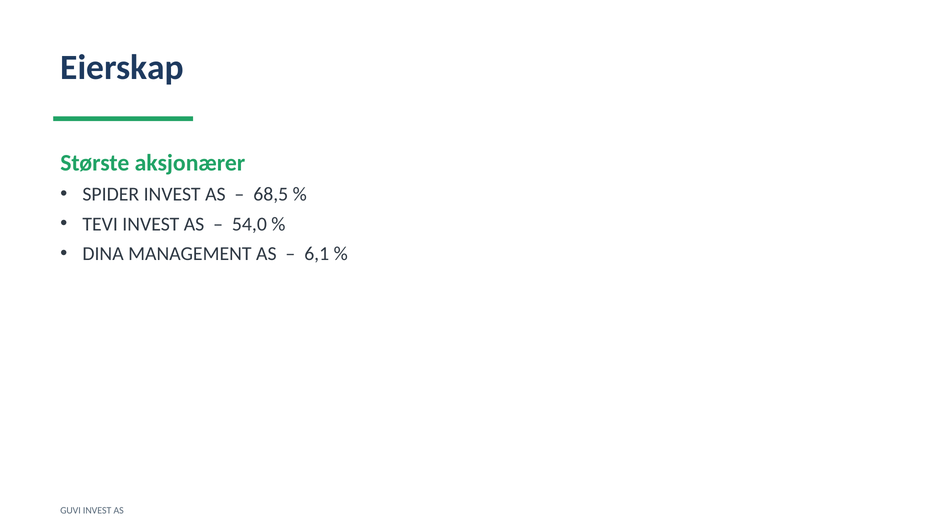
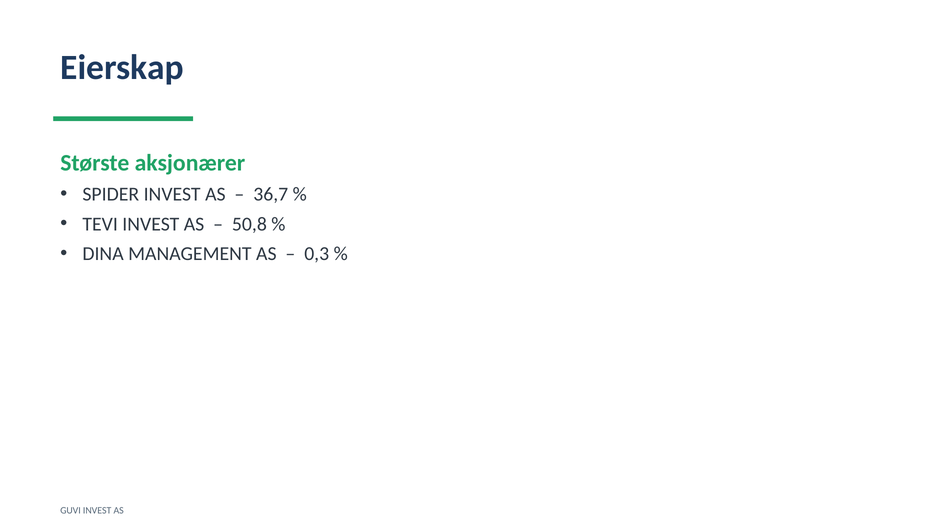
68,5: 68,5 -> 36,7 (271, 195)
54,0: 54,0 -> 50,8 (249, 224)
6,1: 6,1 -> 0,3 (317, 254)
